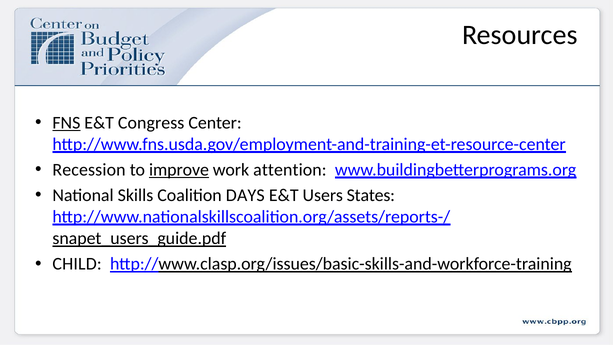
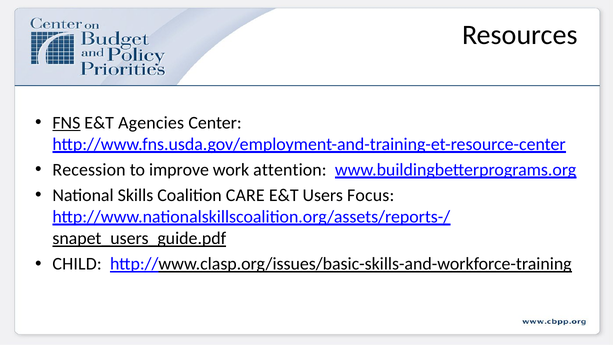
Congress: Congress -> Agencies (151, 123)
improve underline: present -> none (179, 170)
DAYS: DAYS -> CARE (245, 195)
States: States -> Focus (371, 195)
